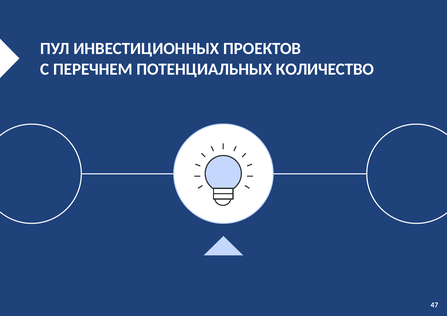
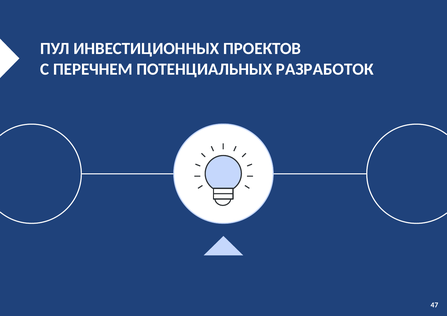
КОЛИЧЕСТВО: КОЛИЧЕСТВО -> РАЗРАБОТОК (325, 69)
